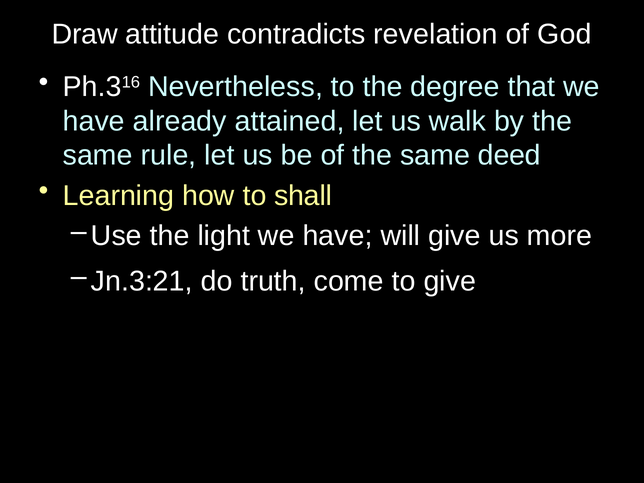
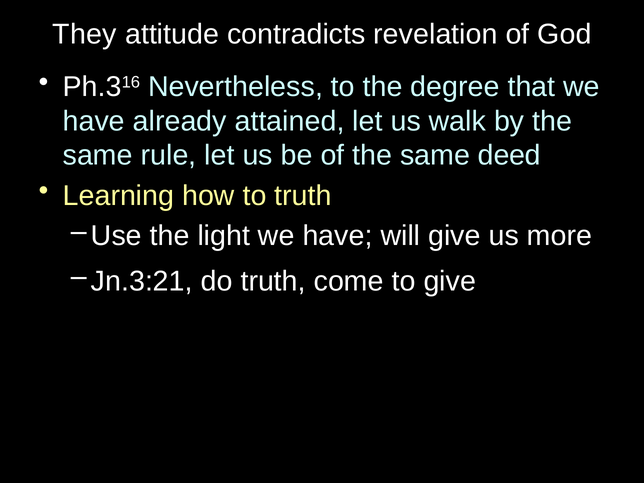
Draw: Draw -> They (85, 34)
to shall: shall -> truth (303, 196)
